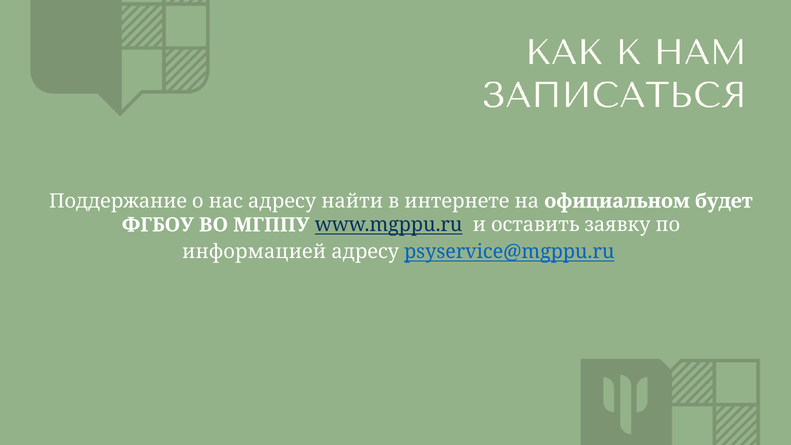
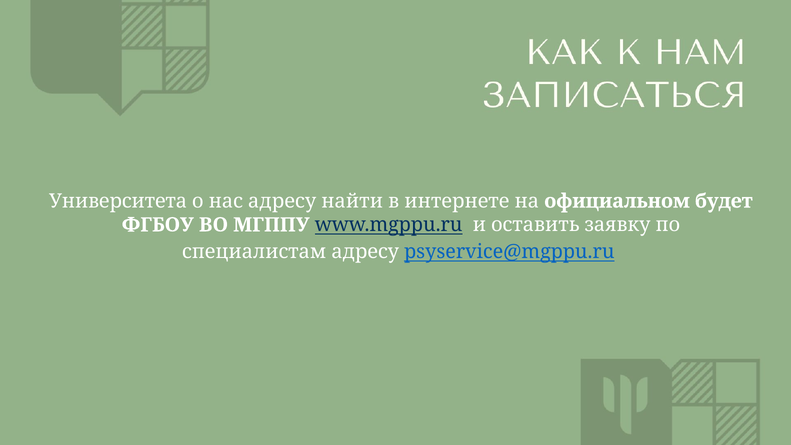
Поддержание: Поддержание -> Университета (118, 201)
информацией: информацией -> специалистам (254, 252)
